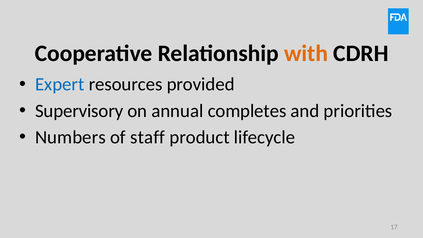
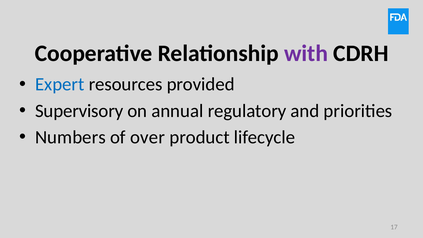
with colour: orange -> purple (306, 53)
completes: completes -> regulatory (247, 111)
staff: staff -> over (148, 137)
